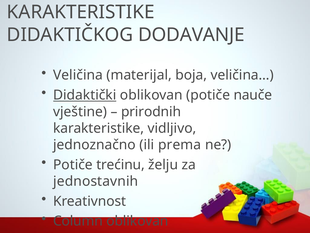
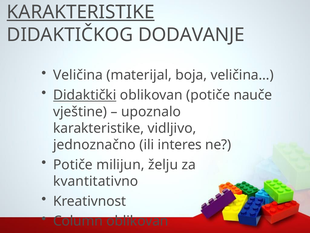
KARAKTERISTIKE underline: none -> present (81, 12)
prirodnih: prirodnih -> upoznalo (151, 111)
prema: prema -> interes (180, 145)
trećinu: trećinu -> milijun (120, 164)
jednostavnih: jednostavnih -> kvantitativno (96, 181)
